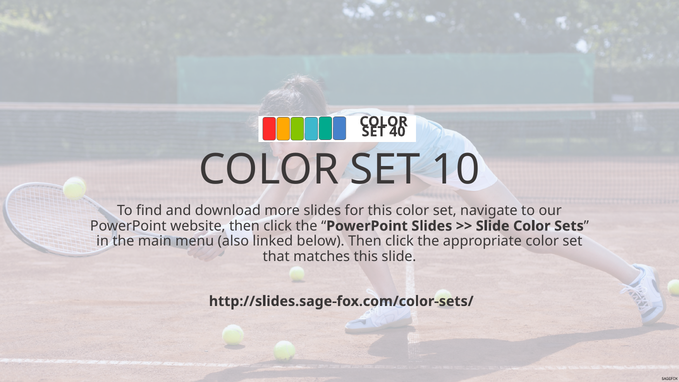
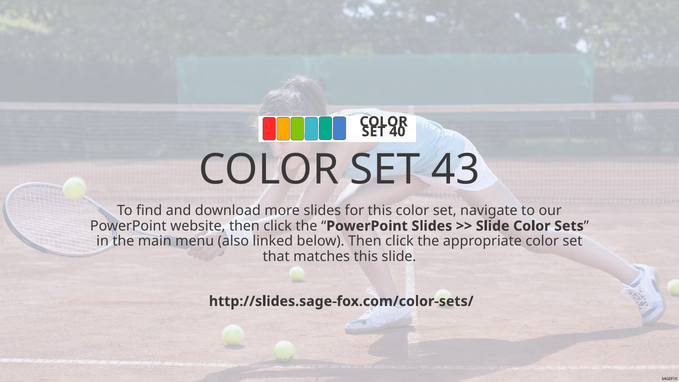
10: 10 -> 43 (456, 170)
